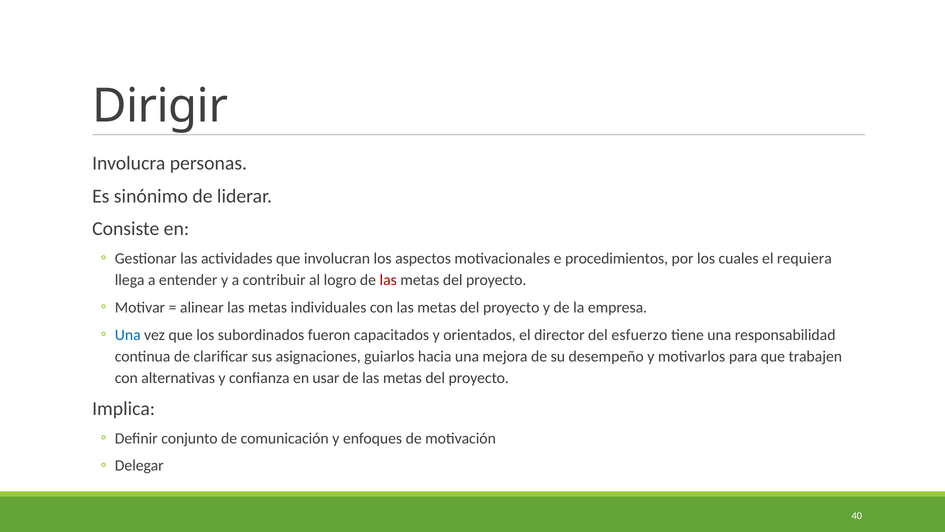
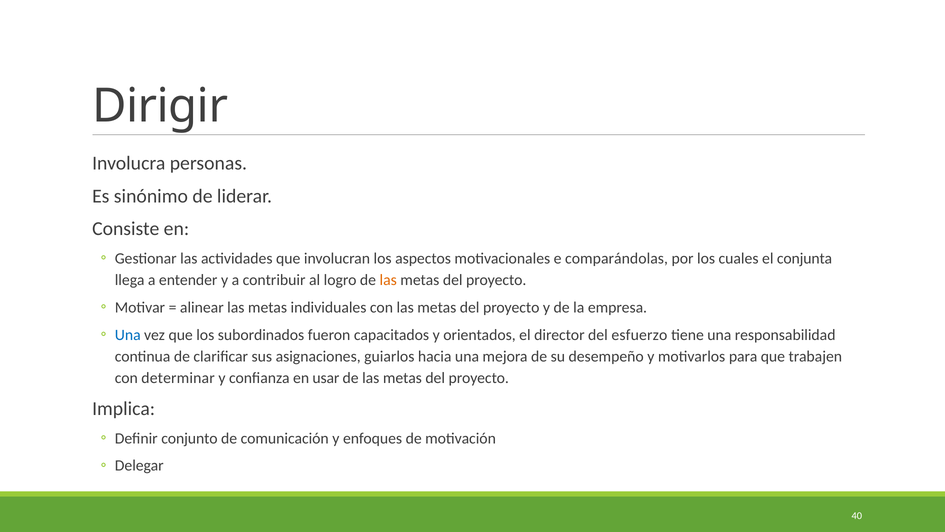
procedimientos: procedimientos -> comparándolas (617, 258)
requiera: requiera -> conjunta (805, 258)
las colour: red -> orange (388, 280)
alternativas: alternativas -> determinar (178, 378)
